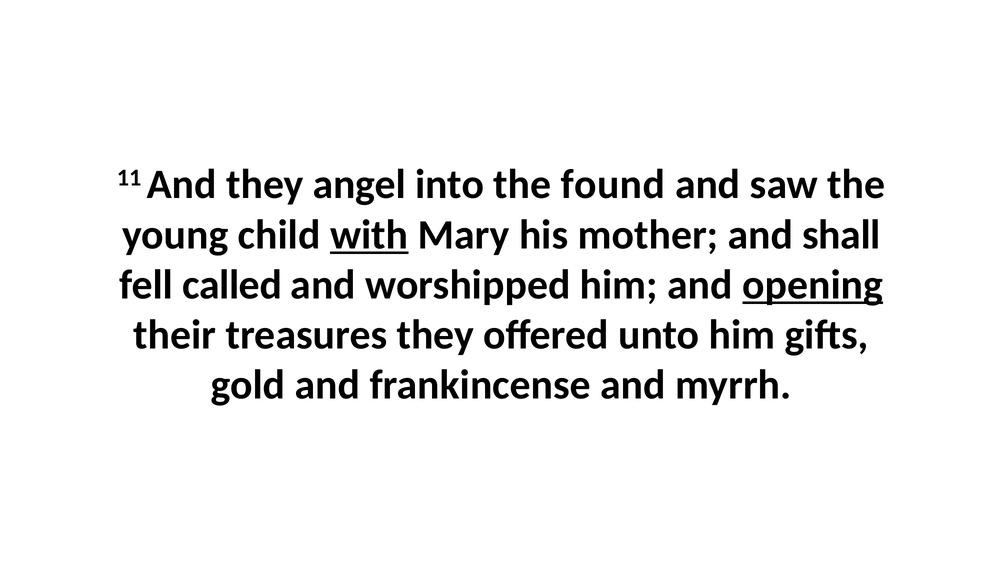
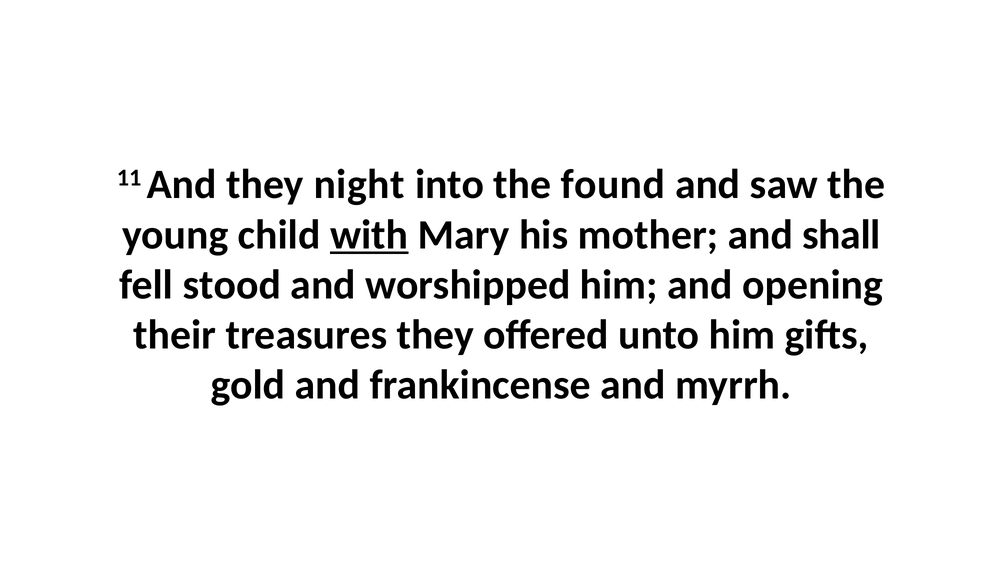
angel: angel -> night (359, 185)
called: called -> stood (232, 285)
opening underline: present -> none (813, 285)
